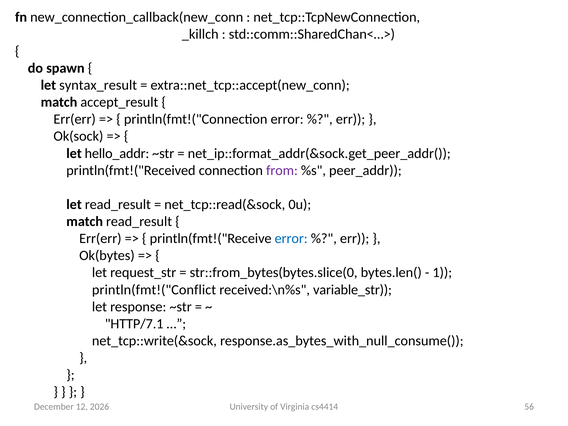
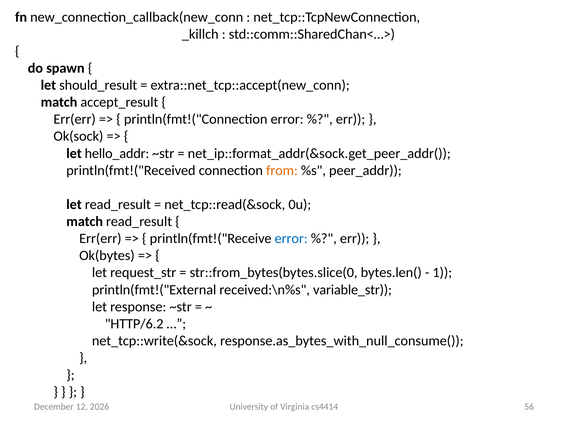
syntax_result: syntax_result -> should_result (98, 85)
from colour: purple -> orange (282, 170)
println(fmt!("Conflict: println(fmt!("Conflict -> println(fmt!("External (154, 290)
HTTP/7.1: HTTP/7.1 -> HTTP/6.2 (134, 324)
